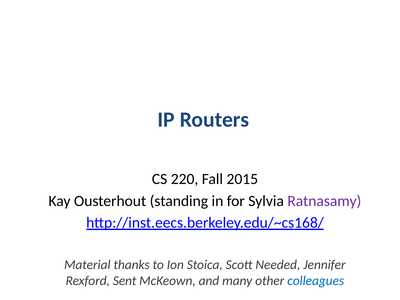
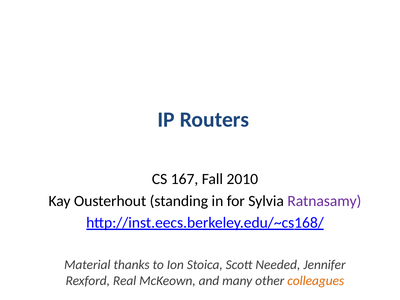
220: 220 -> 167 (185, 179)
2015: 2015 -> 2010 (242, 179)
Sent: Sent -> Real (125, 281)
colleagues colour: blue -> orange (316, 281)
